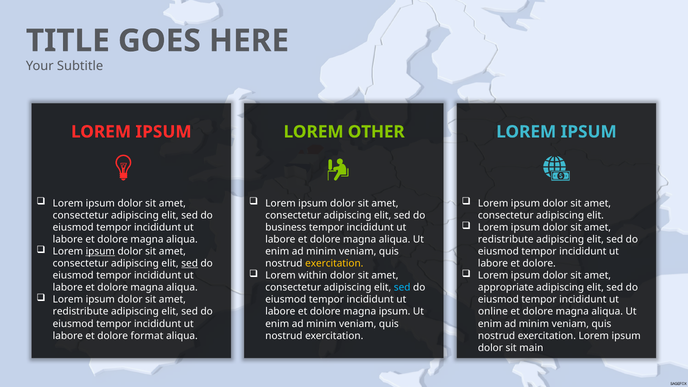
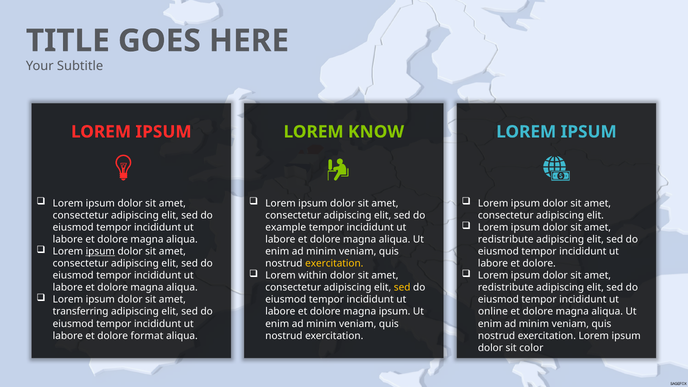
OTHER: OTHER -> KNOW (376, 132)
business: business -> example (286, 227)
sed underline: present -> none (190, 263)
sed colour: light blue -> yellow (402, 288)
appropriate: appropriate -> redistribute (506, 288)
redistribute: redistribute -> transferring (81, 312)
main: main -> color (531, 348)
